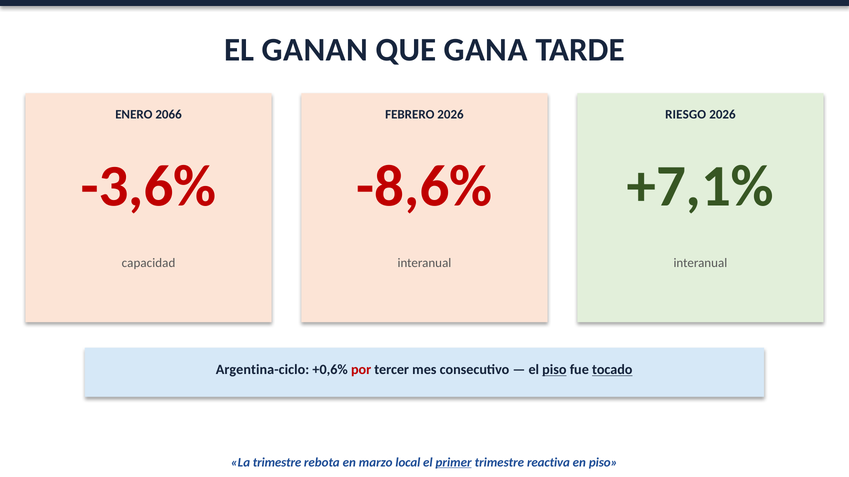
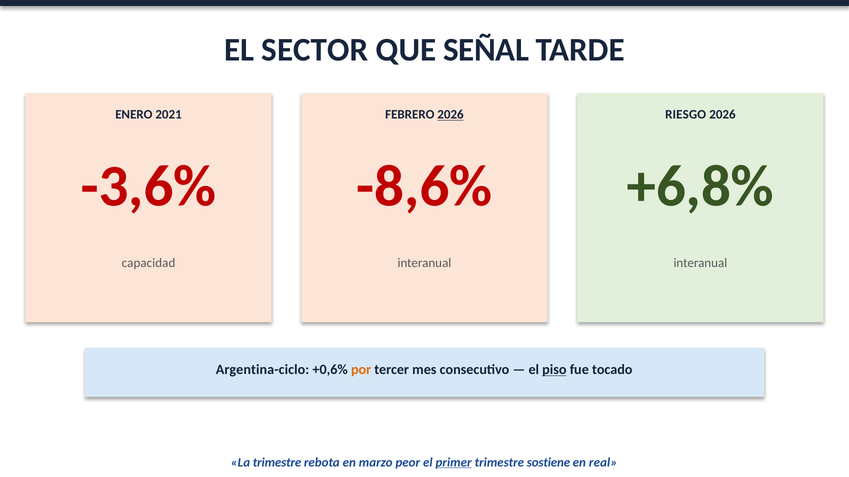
GANAN: GANAN -> SECTOR (315, 50)
GANA: GANA -> SEÑAL (486, 50)
2066: 2066 -> 2021 (169, 115)
2026 underline: none -> present (451, 115)
+7,1%: +7,1% -> +6,8% (700, 186)
por colour: red -> orange (361, 370)
tocado underline: present -> none (612, 370)
local: local -> peor (408, 463)
reactiva: reactiva -> sostiene (548, 463)
en piso: piso -> real (603, 463)
